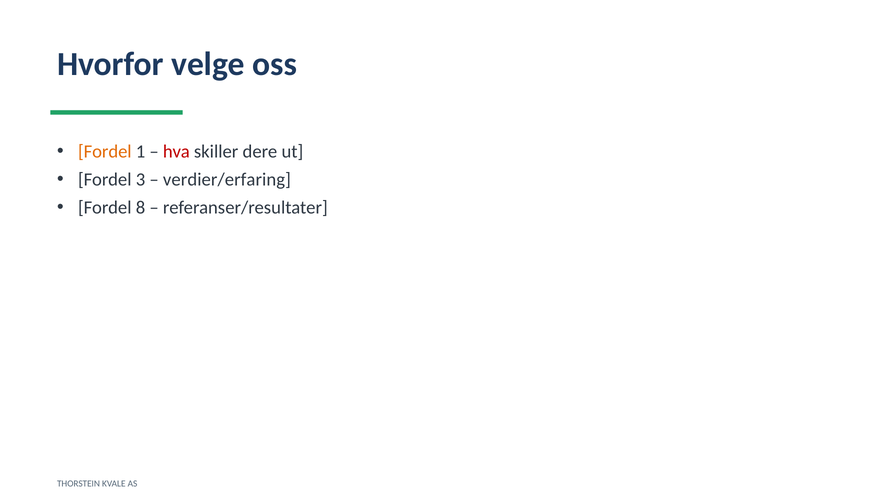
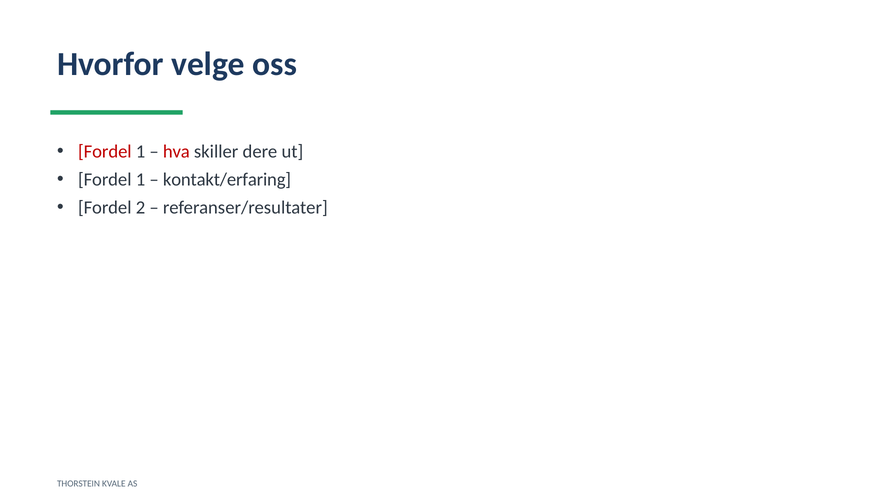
Fordel colour: orange -> red (105, 152)
3: 3 -> 1 (141, 180)
verdier/erfaring: verdier/erfaring -> kontakt/erfaring (227, 180)
8: 8 -> 2 (141, 208)
